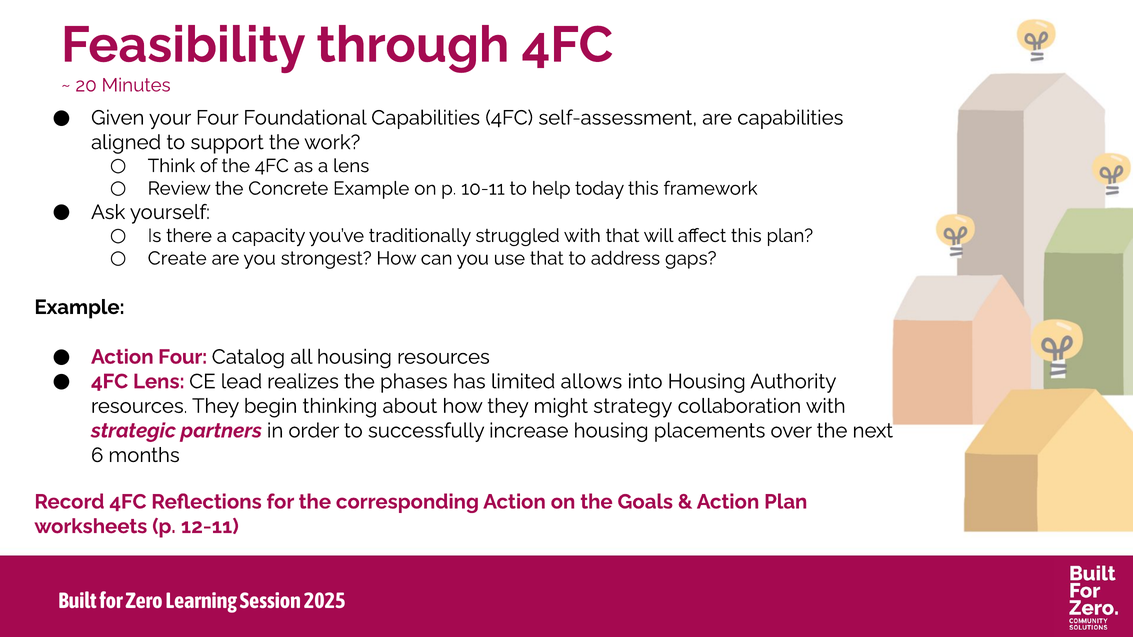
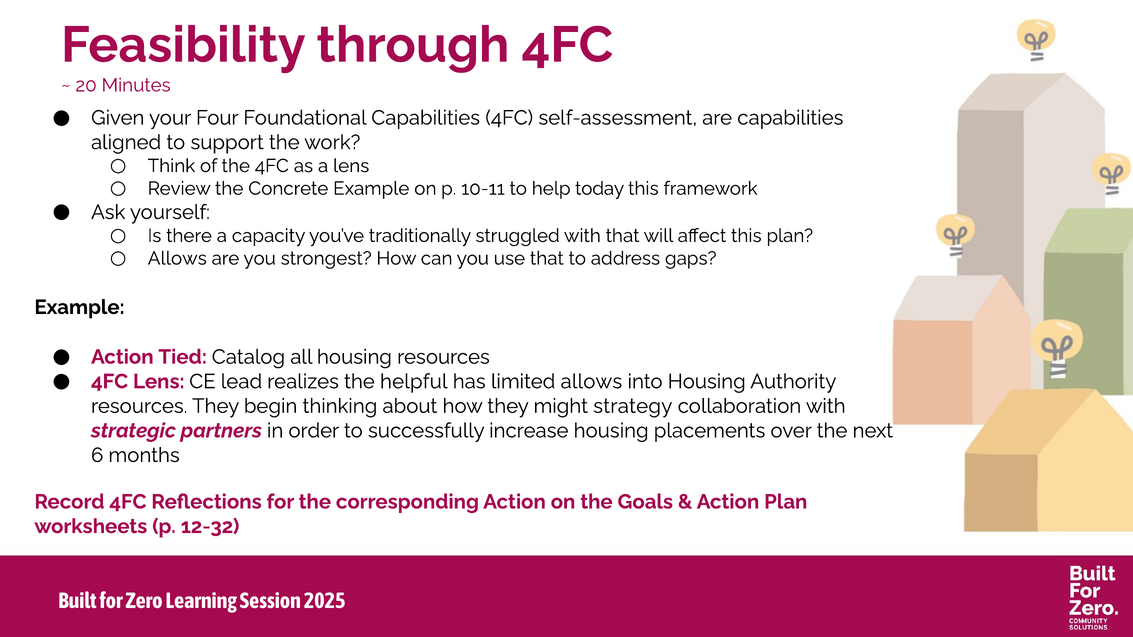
Create: Create -> Allows (177, 259)
Action Four: Four -> Tied (183, 357)
phases: phases -> helpful (414, 382)
12-11: 12-11 -> 12-32 (210, 527)
